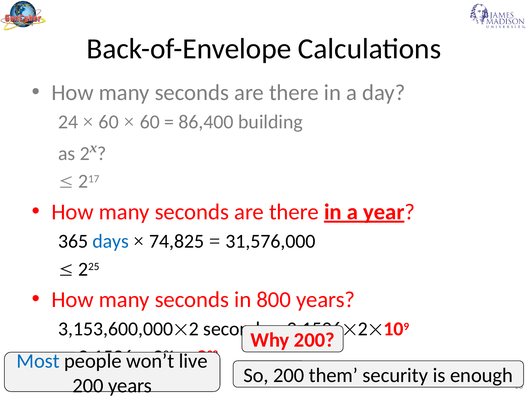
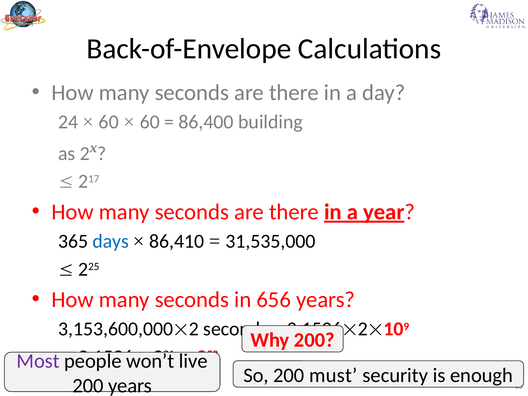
74,825: 74,825 -> 86,410 (177, 241)
31,576,000: 31,576,000 -> 31,535,000 (270, 241)
800: 800 -> 656 (274, 300)
Most colour: blue -> purple (38, 361)
them: them -> must (333, 375)
